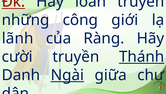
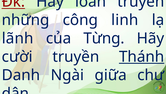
giới: giới -> linh (125, 20)
Ràng: Ràng -> Từng (104, 38)
Ngài underline: present -> none (67, 75)
